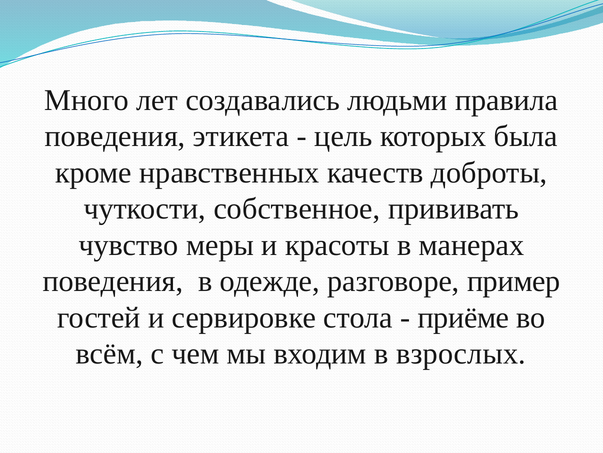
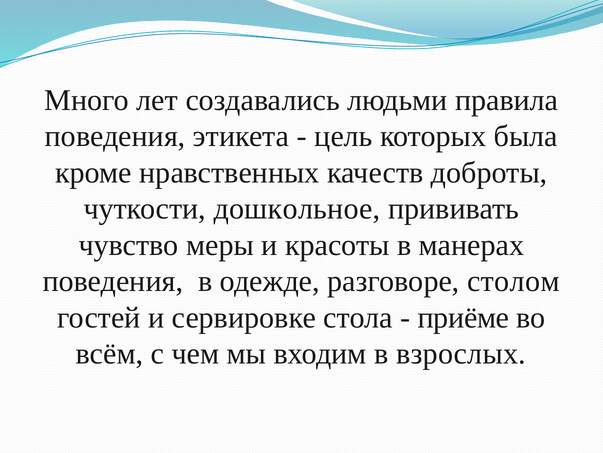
собственное: собственное -> дошкольное (297, 209)
пример: пример -> столом (513, 281)
